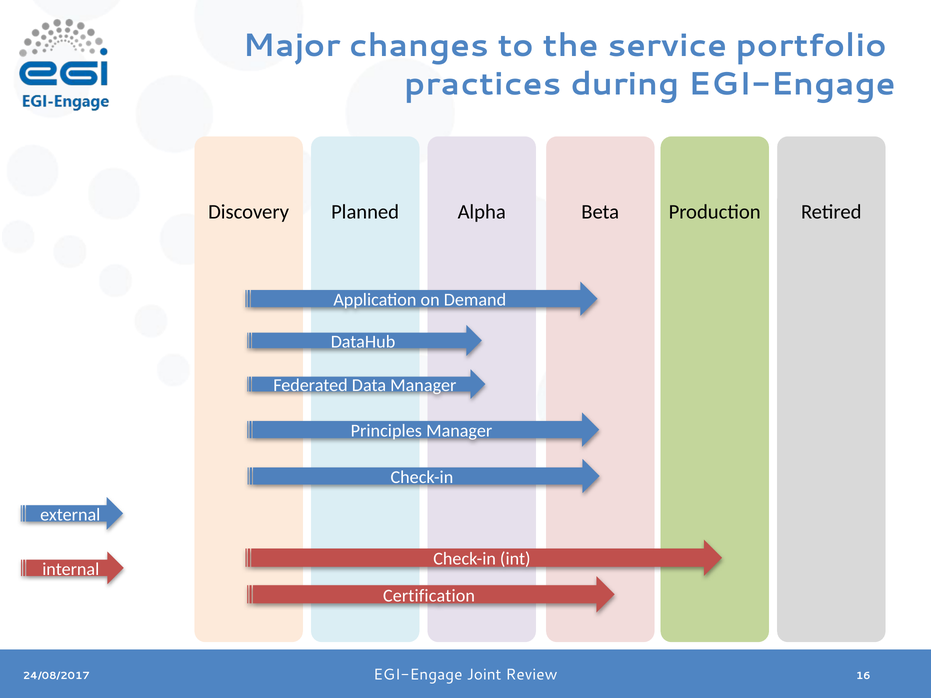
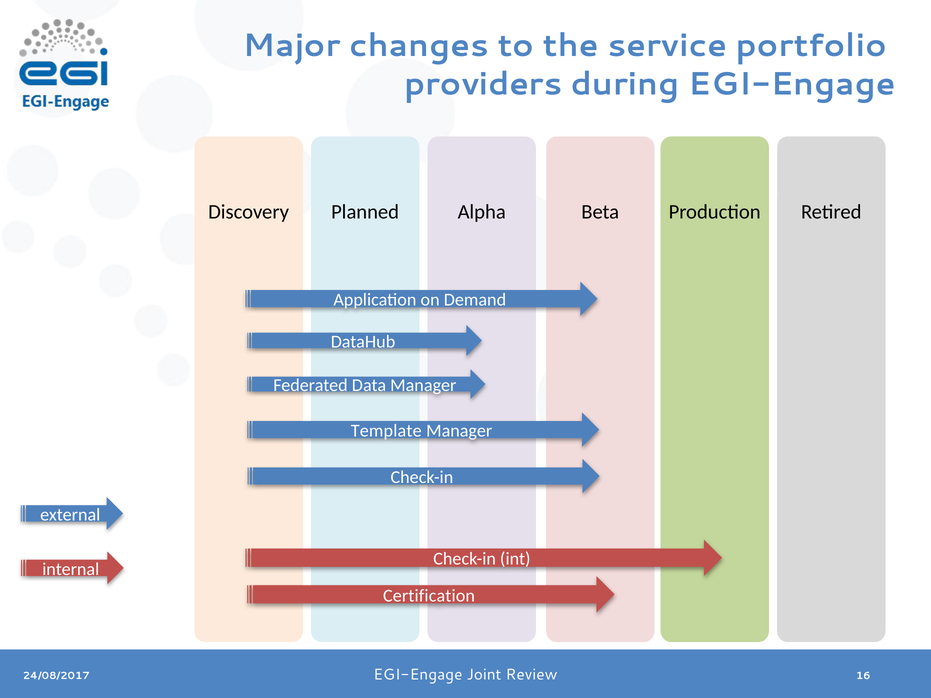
practices: practices -> providers (483, 84)
Principles: Principles -> Template (386, 431)
